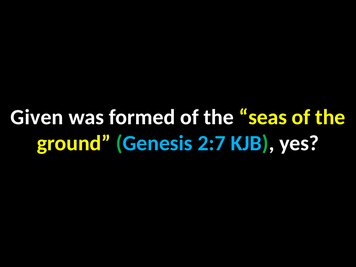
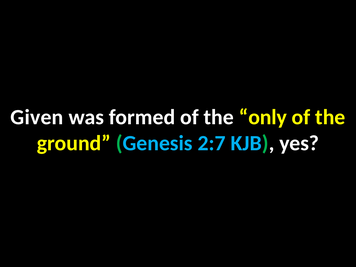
seas: seas -> only (263, 117)
